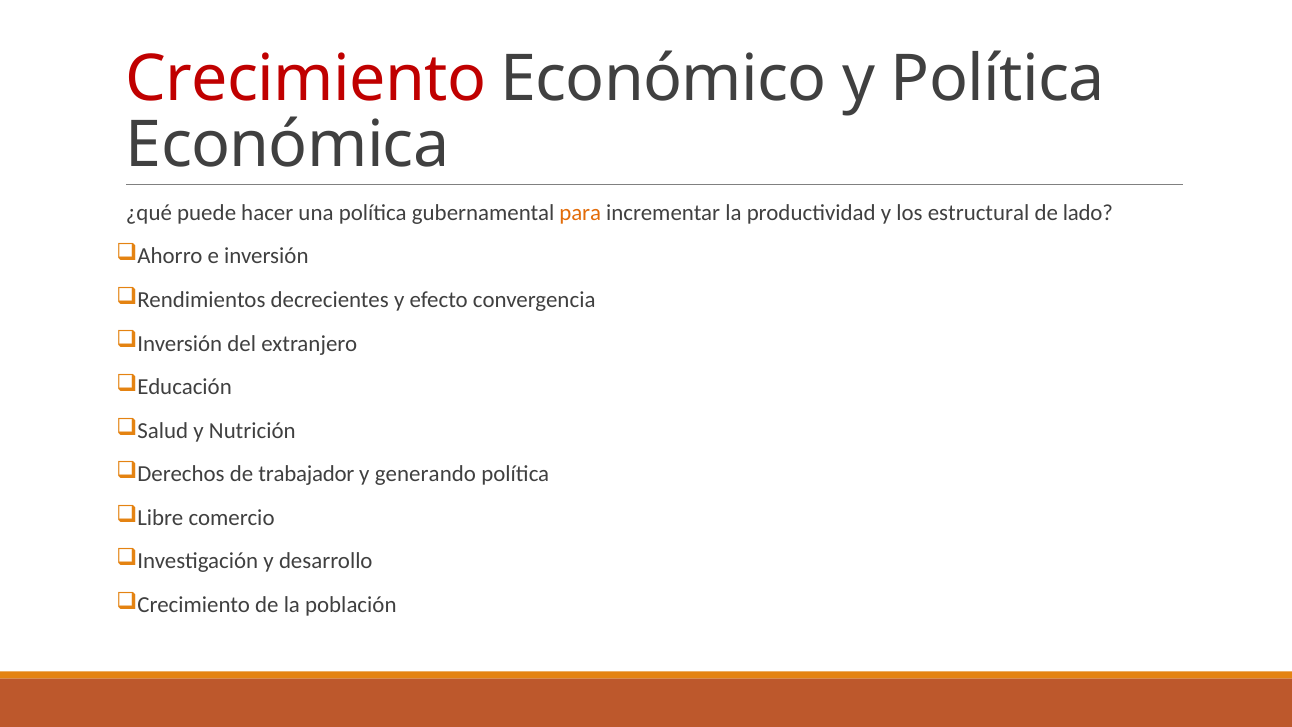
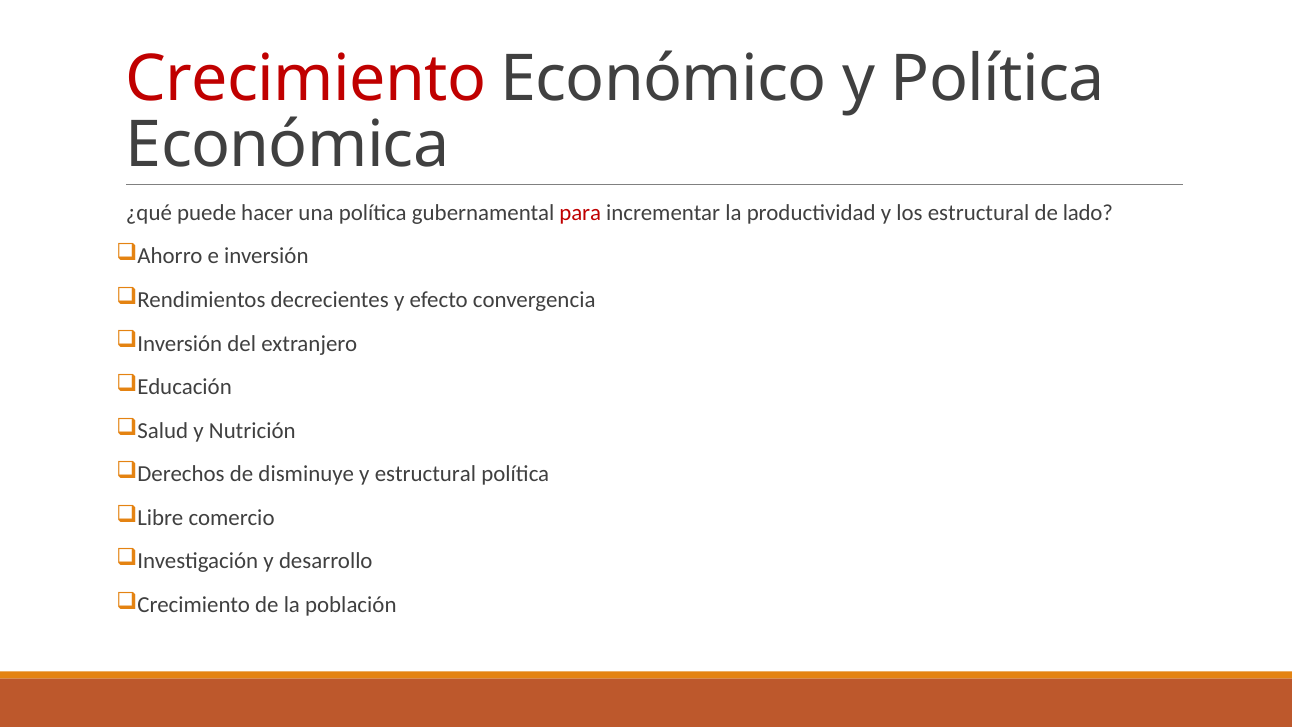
para colour: orange -> red (580, 213)
trabajador: trabajador -> disminuye (306, 474)
y generando: generando -> estructural (425, 474)
